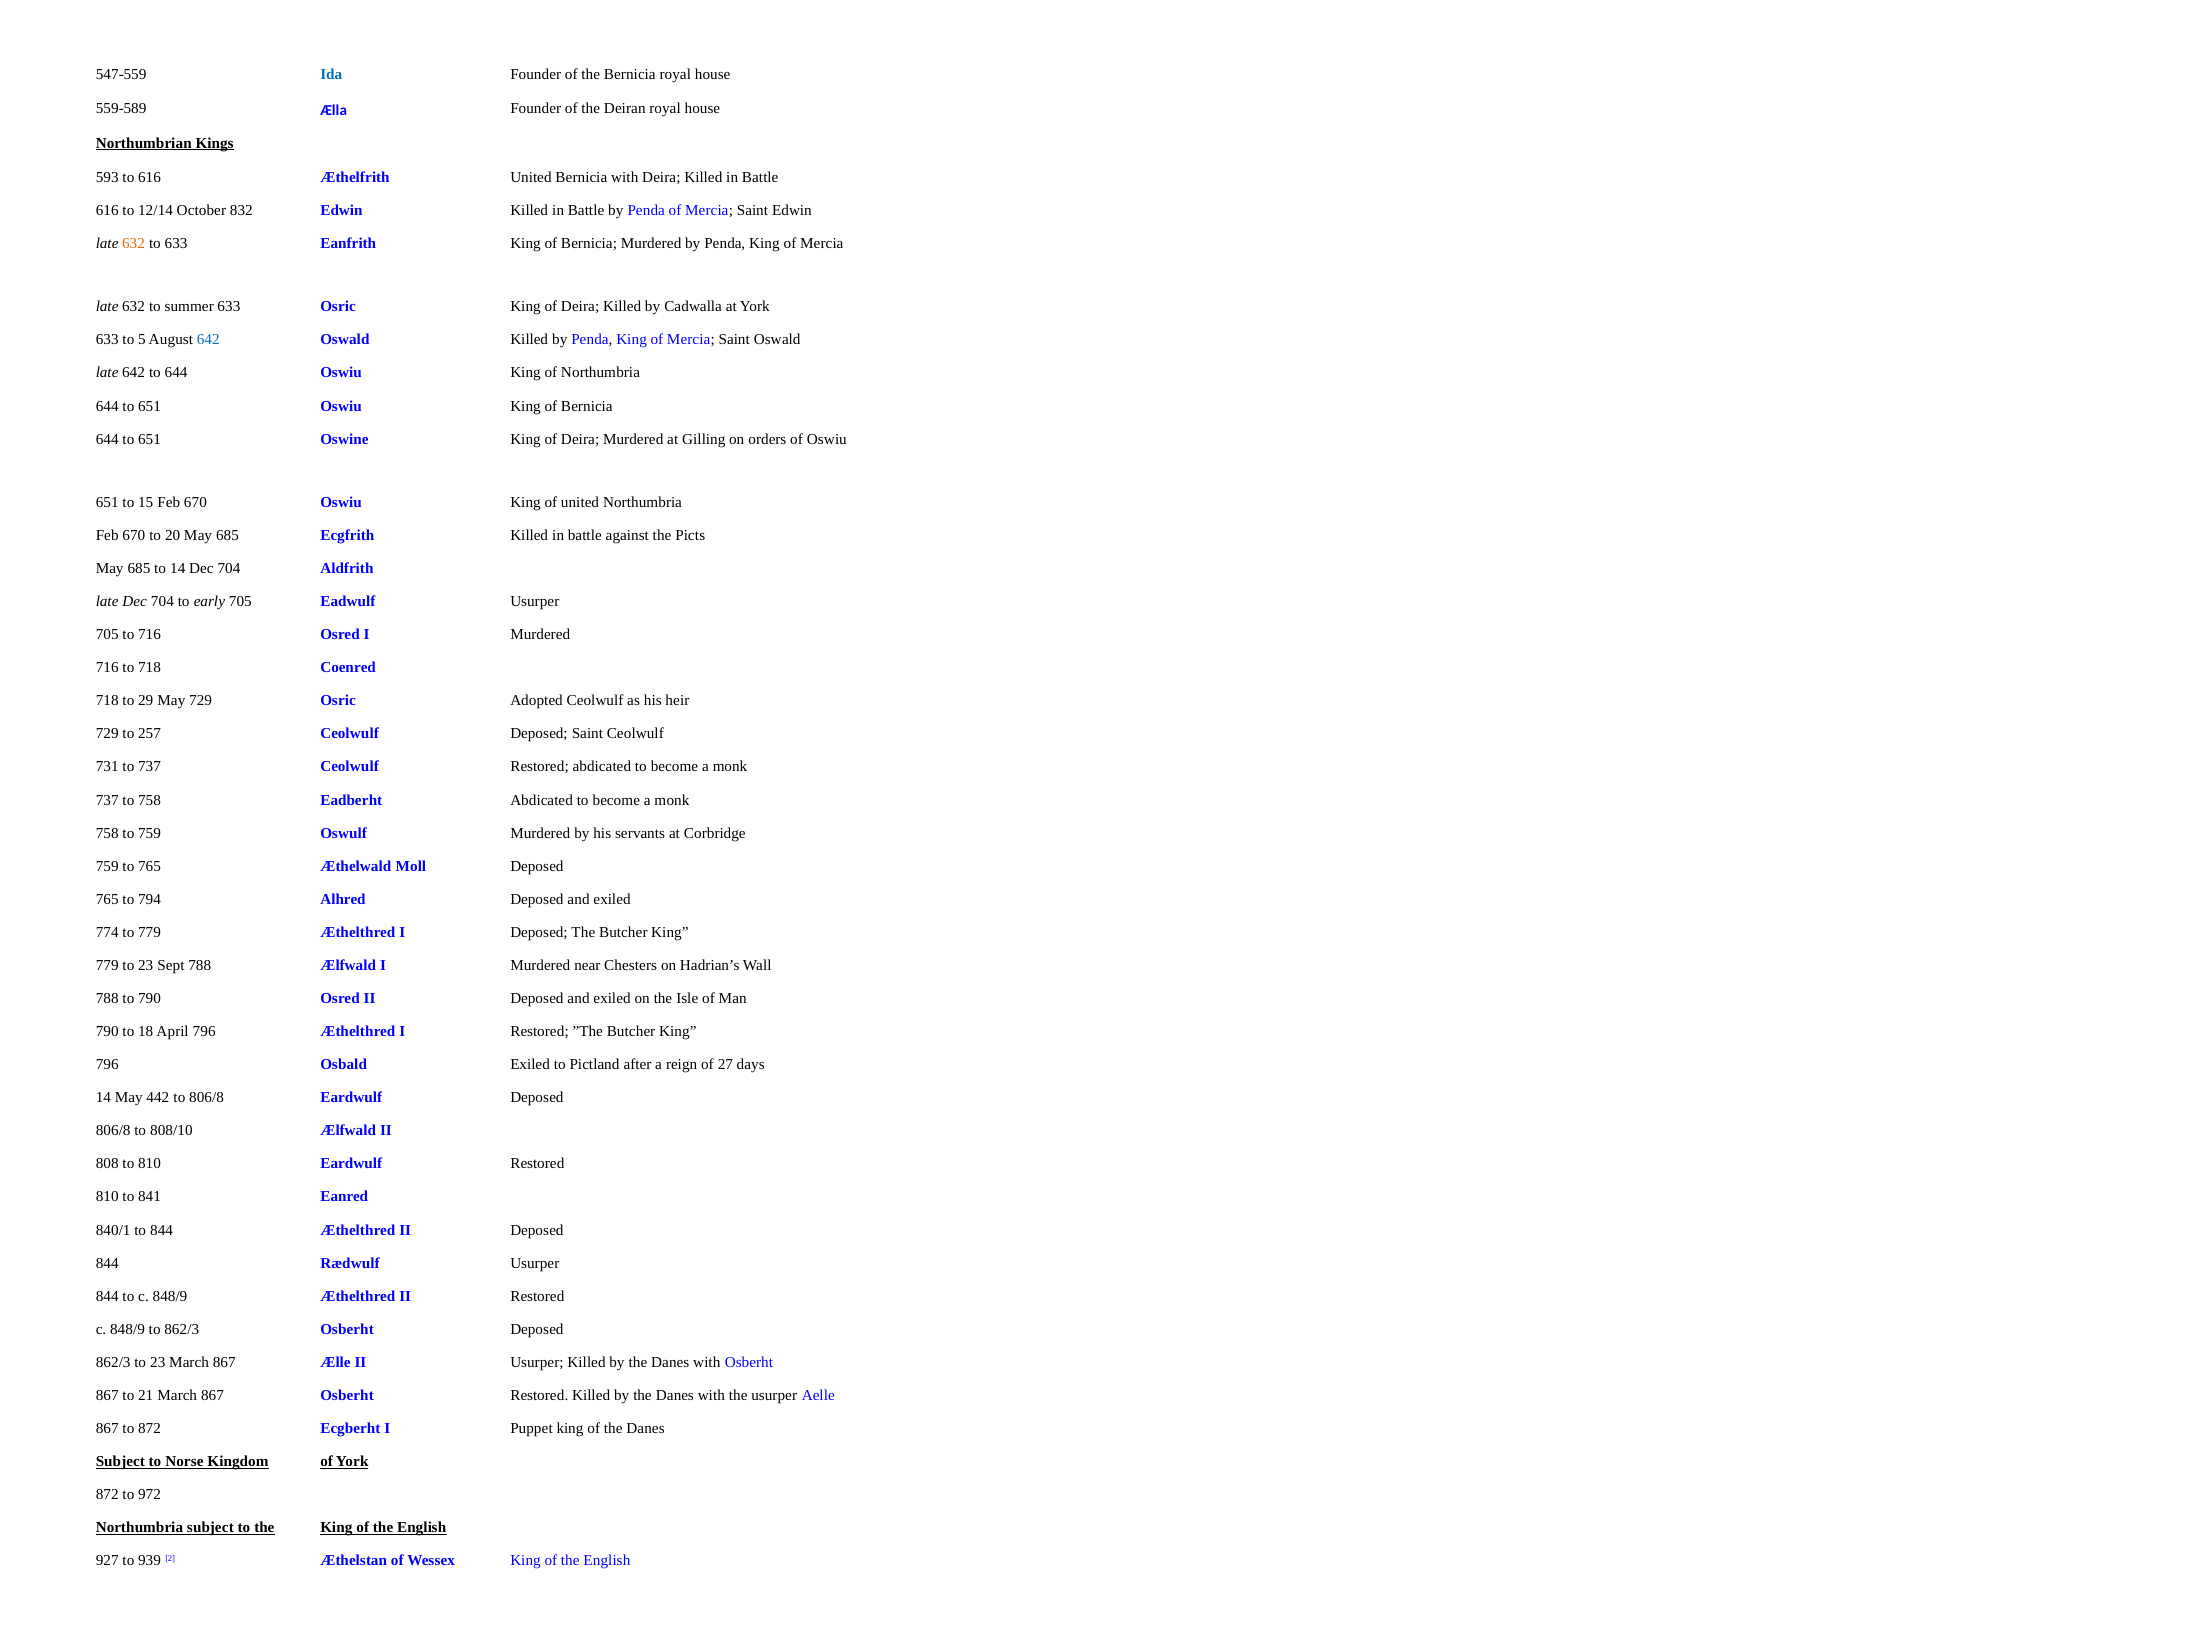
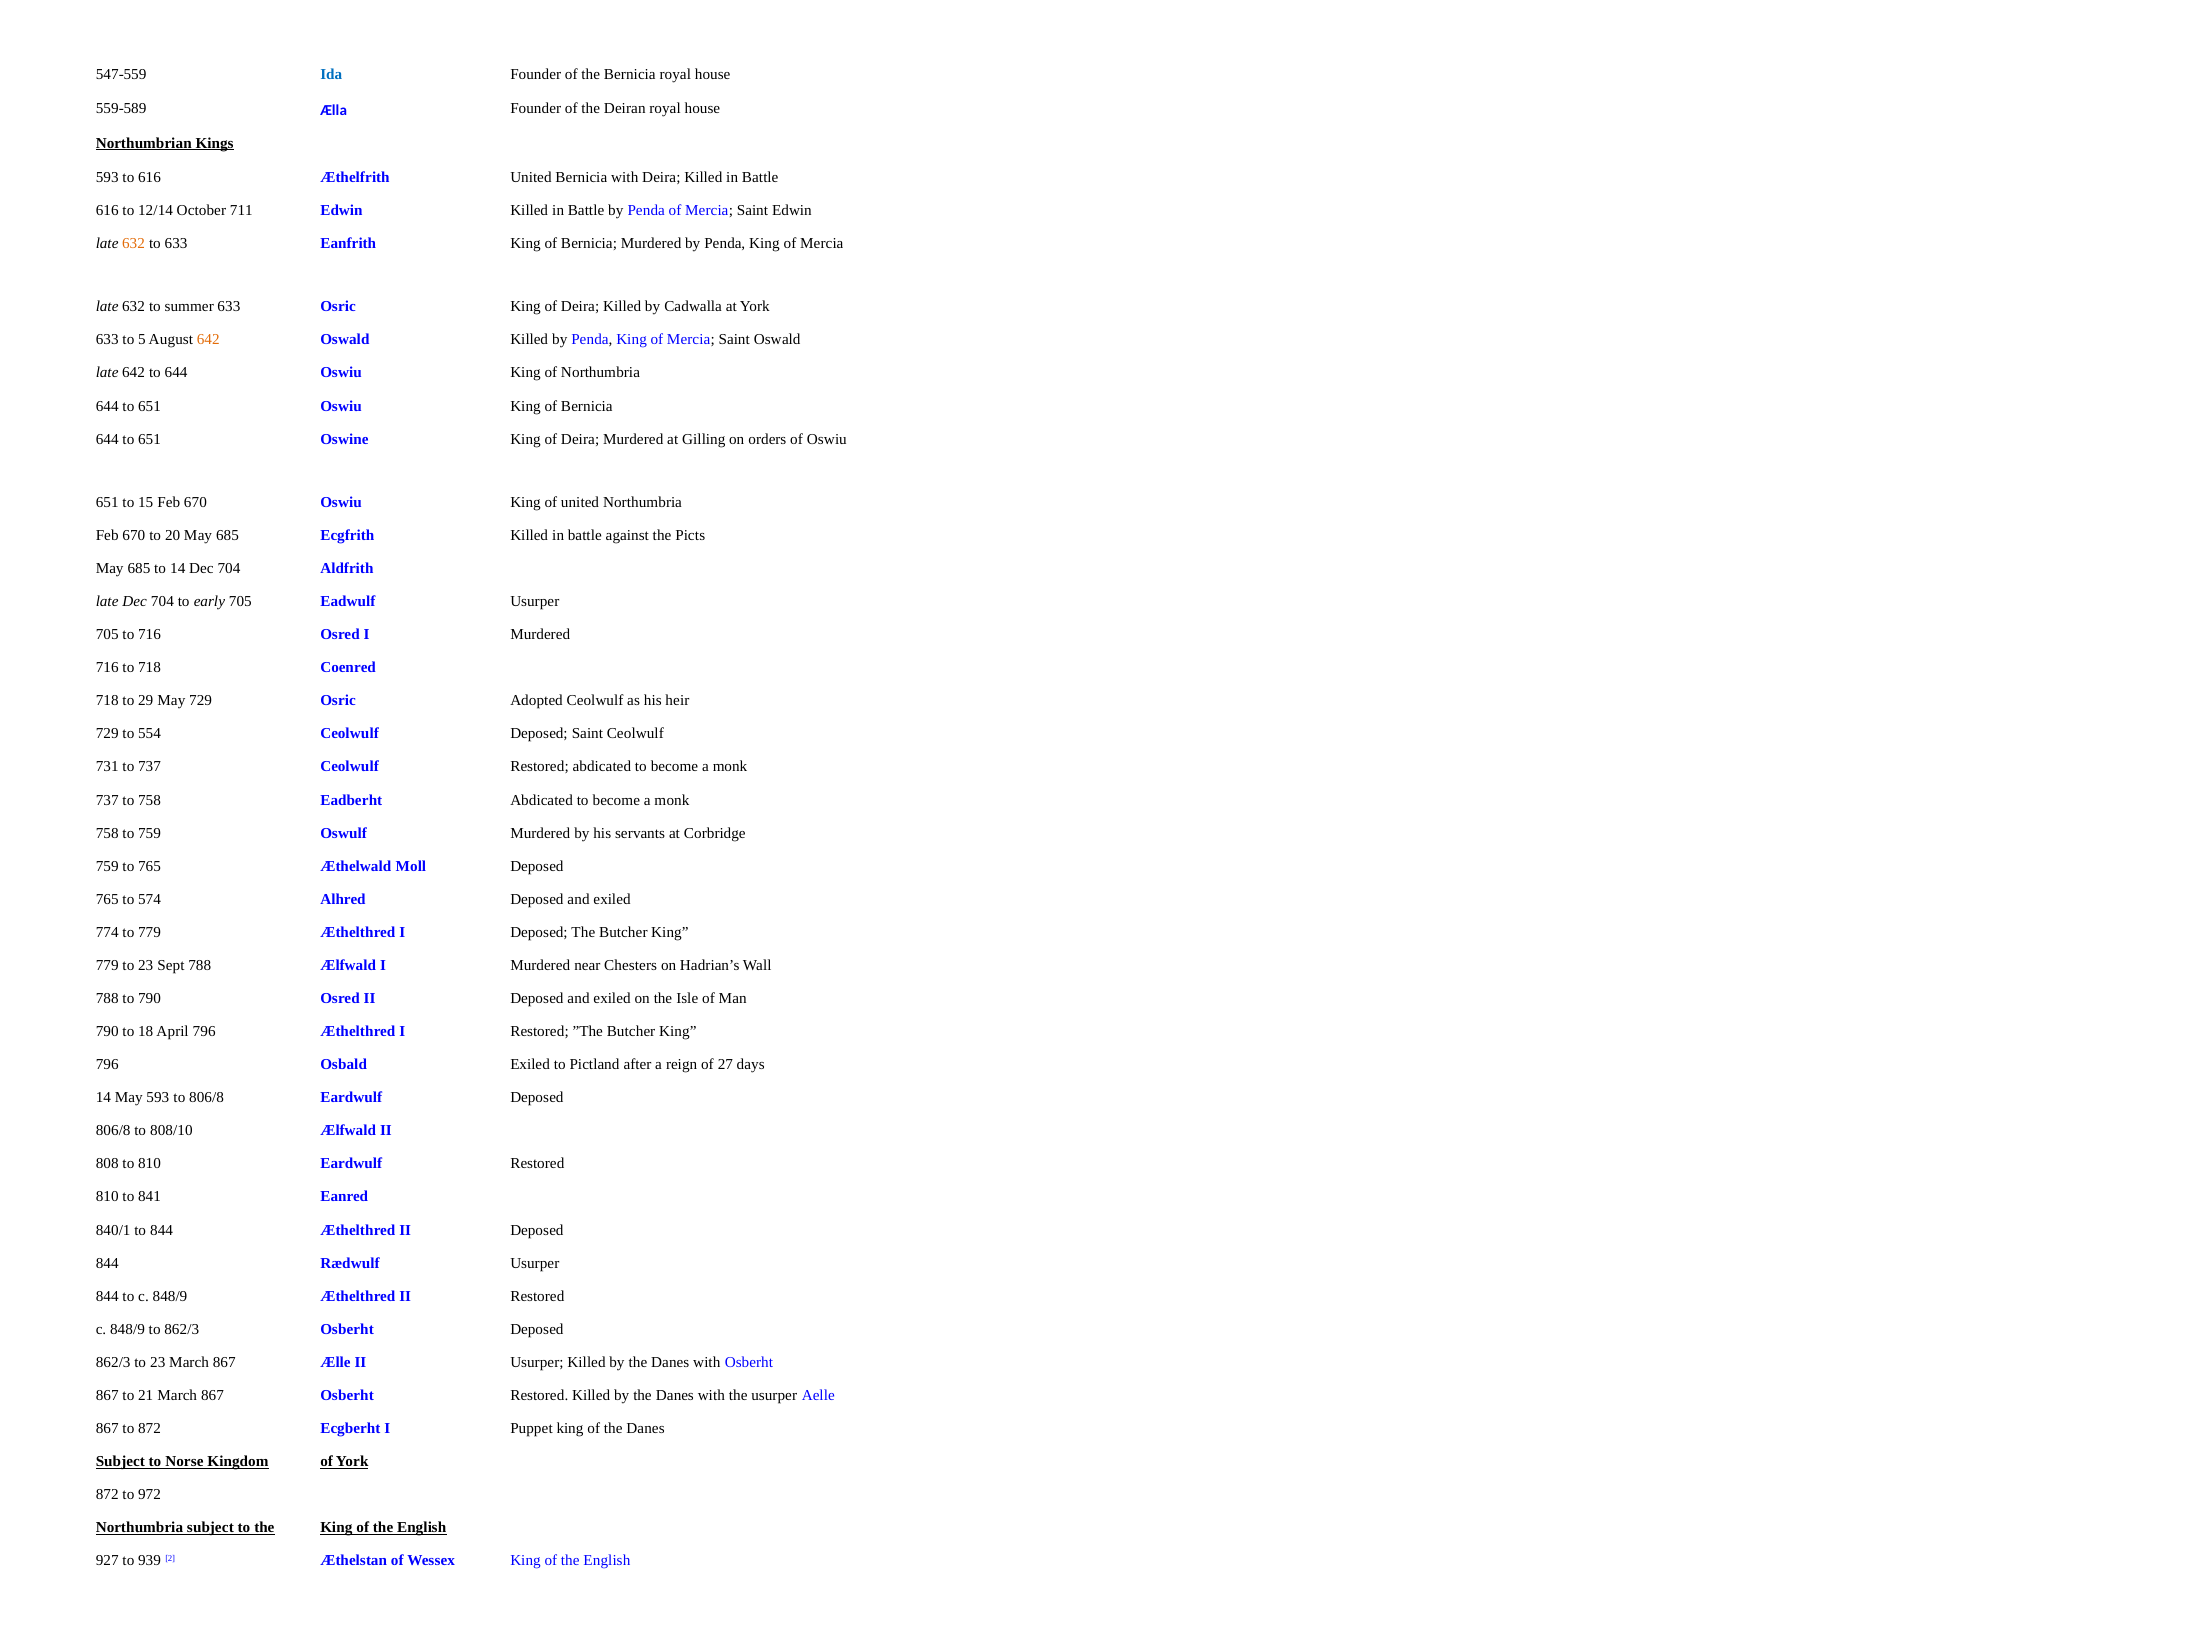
832: 832 -> 711 (241, 210)
642 colour: blue -> orange (208, 340)
257: 257 -> 554 (150, 734)
794: 794 -> 574 (150, 899)
May 442: 442 -> 593 (158, 1098)
